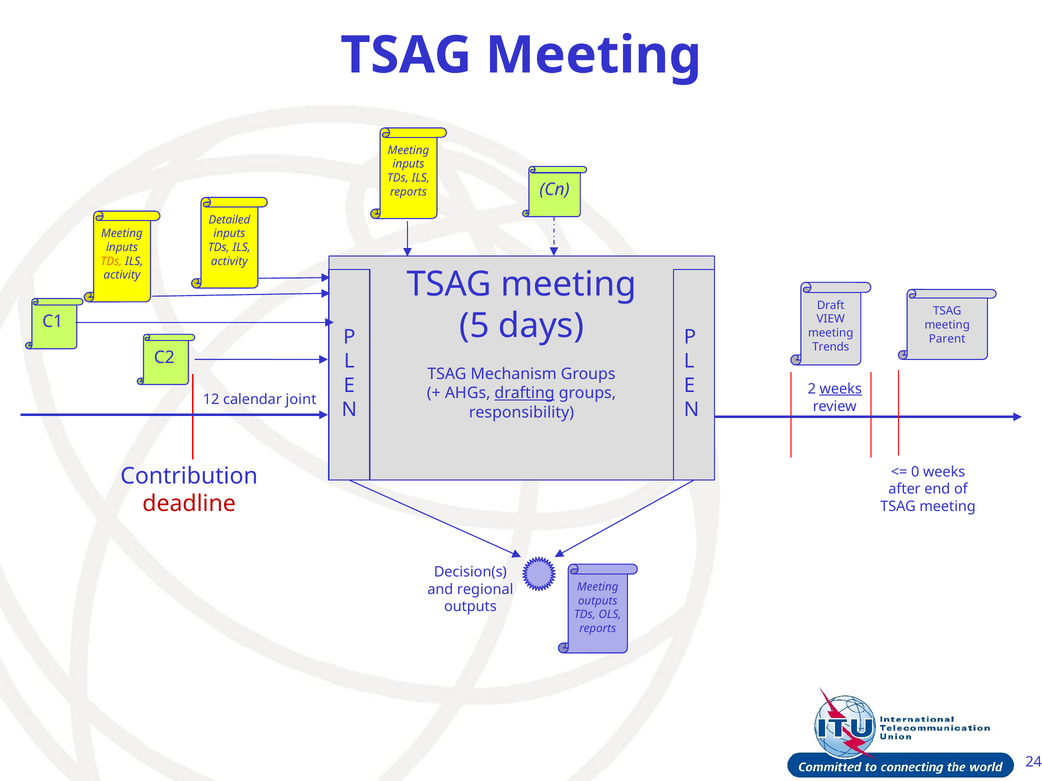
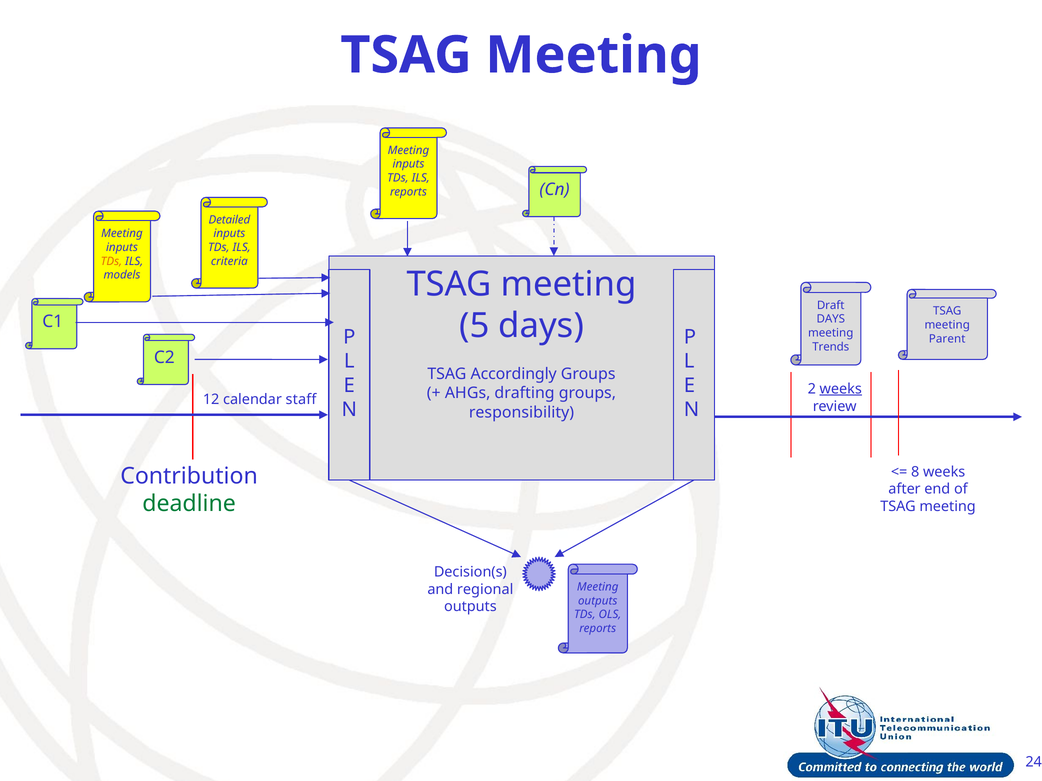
activity: activity -> criteria (229, 262)
activity: activity -> models (122, 275)
VIEW: VIEW -> DAYS (831, 319)
Mechanism: Mechanism -> Accordingly (514, 374)
drafting underline: present -> none (525, 393)
joint: joint -> staff (301, 400)
0: 0 -> 8 (915, 472)
deadline colour: red -> green (189, 504)
